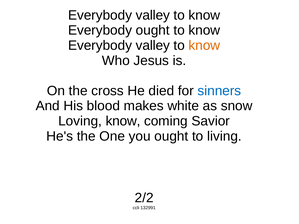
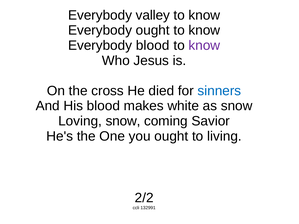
valley: valley -> blood (153, 45)
know colour: orange -> purple (204, 45)
Loving know: know -> snow (123, 121)
